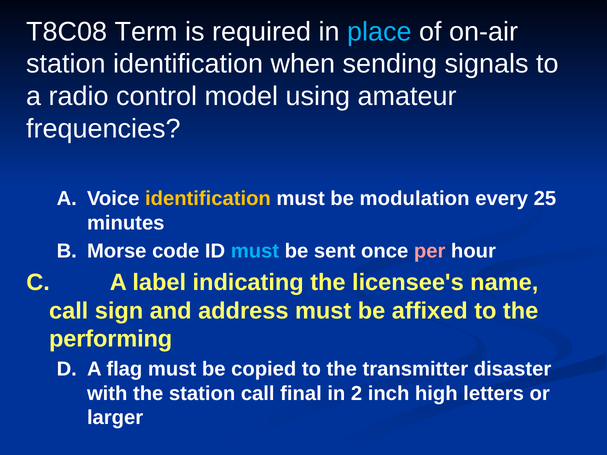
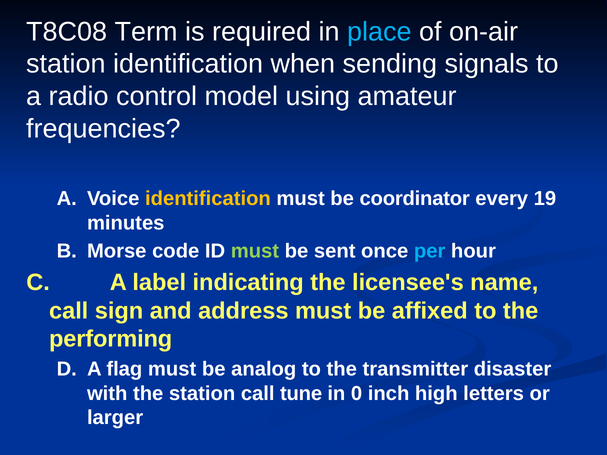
modulation: modulation -> coordinator (415, 199)
25: 25 -> 19 (545, 199)
must colour: light blue -> light green (255, 251)
per colour: pink -> light blue (430, 251)
copied: copied -> analog (264, 369)
final: final -> tune (301, 394)
2: 2 -> 0 (357, 394)
